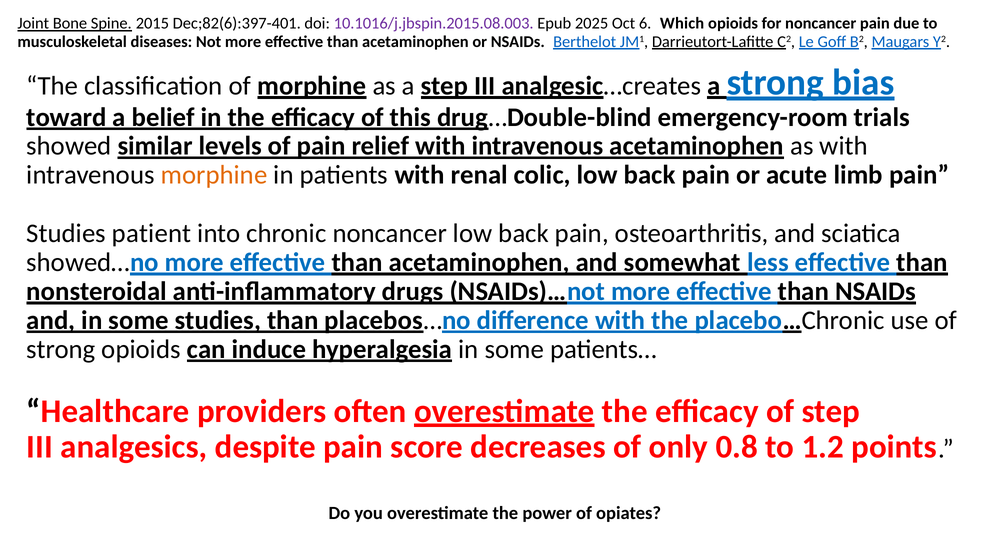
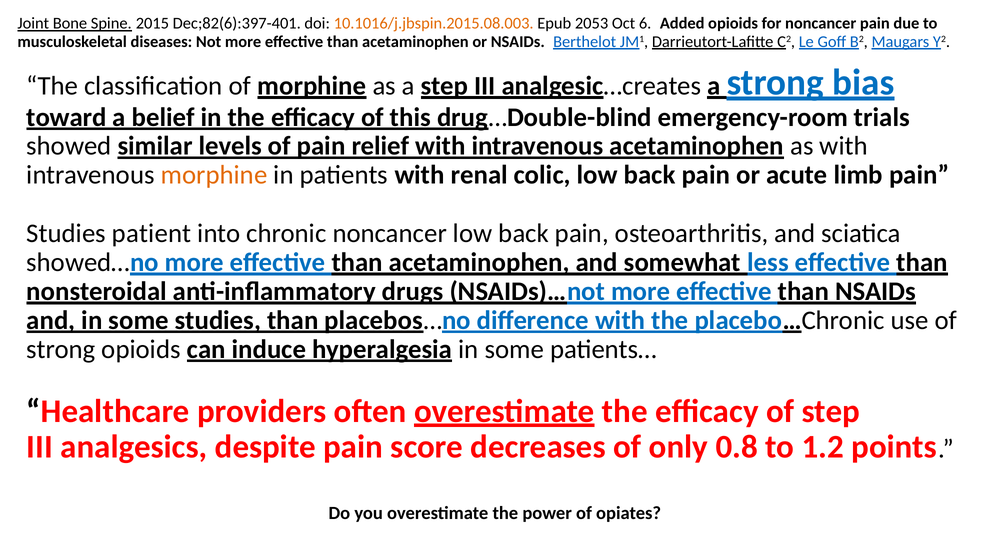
10.1016/j.jbspin.2015.08.003 colour: purple -> orange (434, 23)
2025: 2025 -> 2053 (592, 23)
Which: Which -> Added (682, 23)
